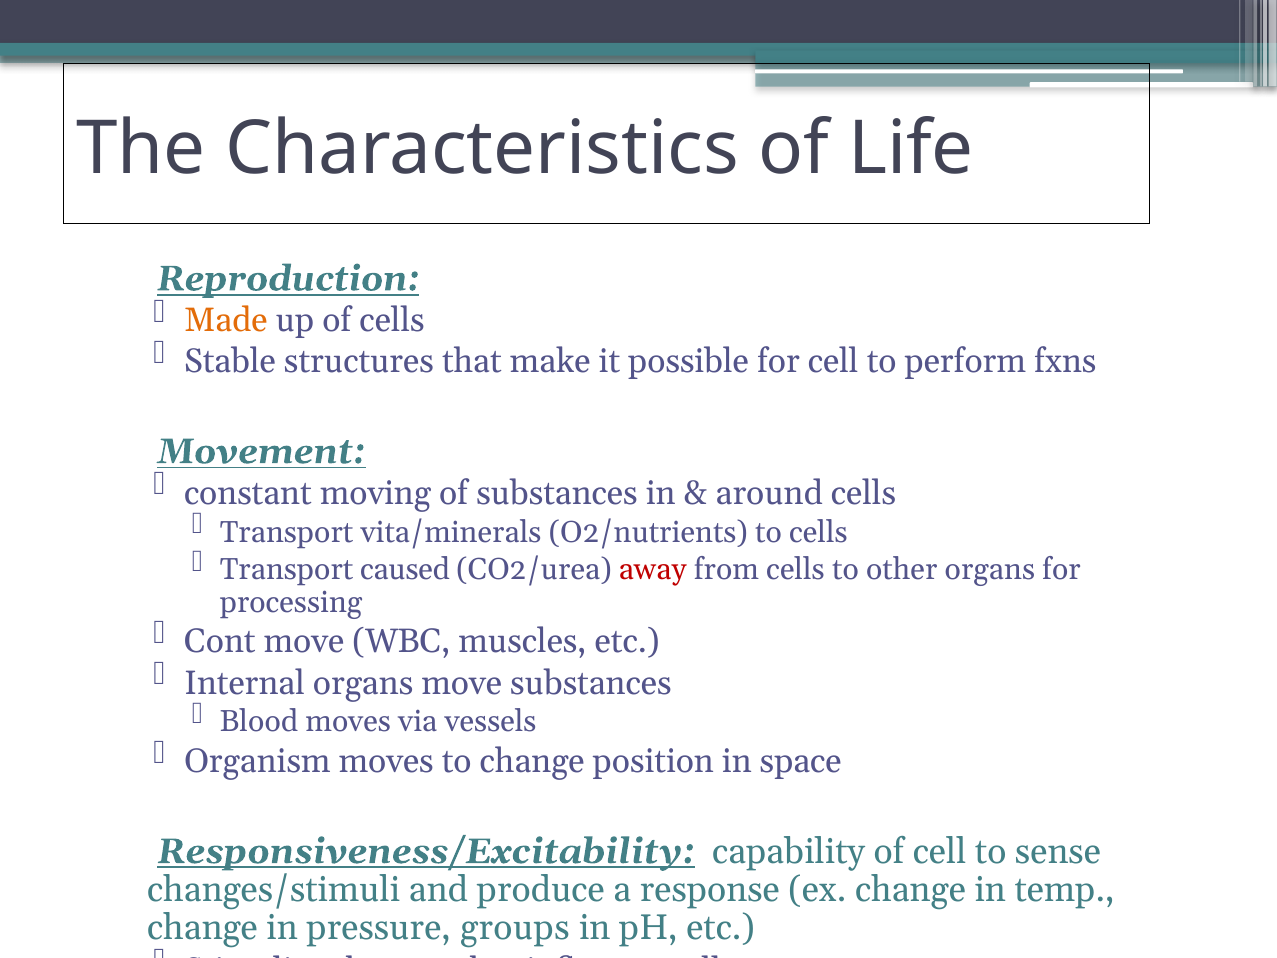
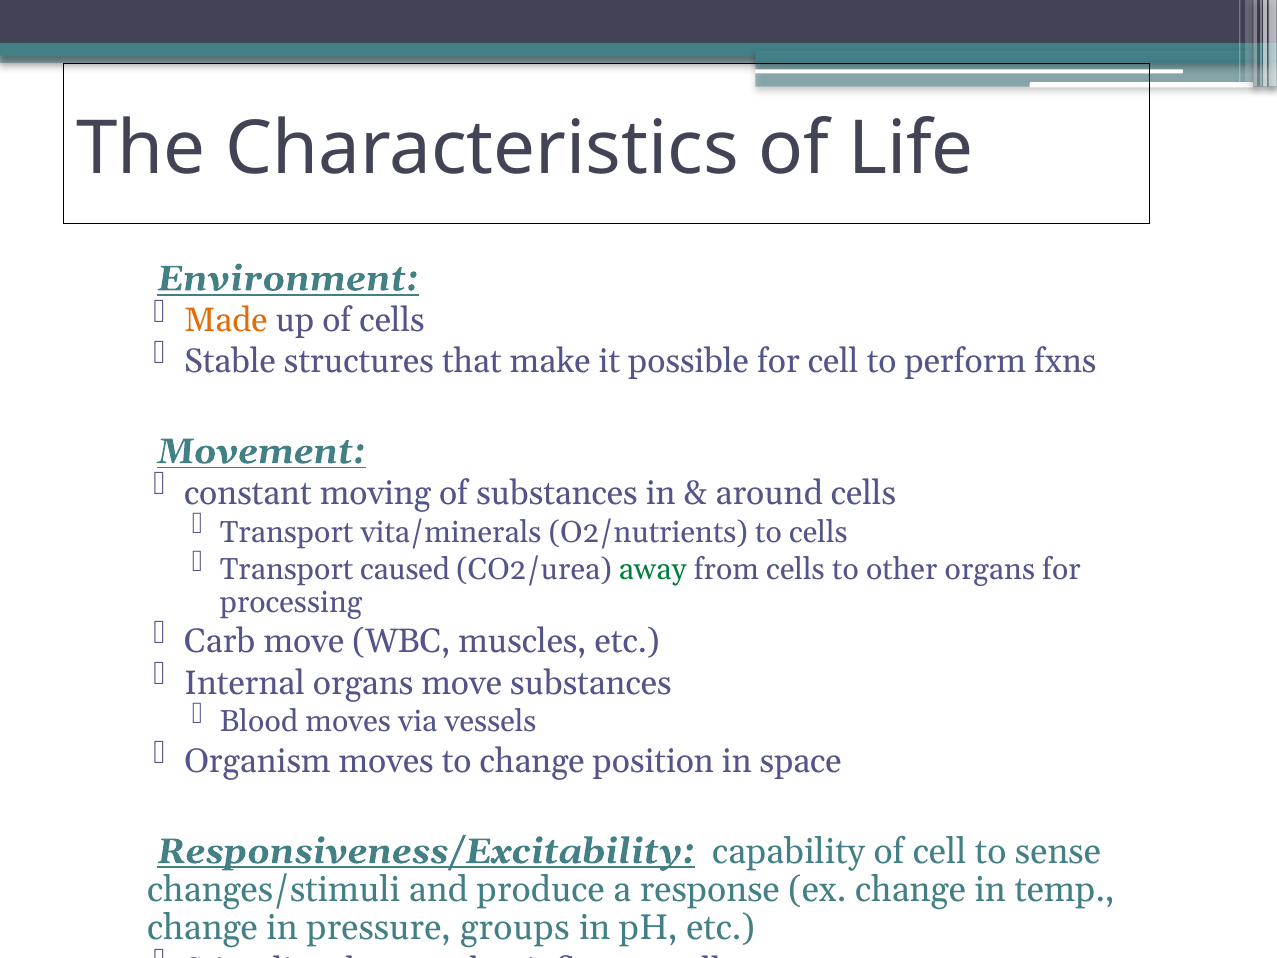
Reproduction: Reproduction -> Environment (288, 279)
away colour: red -> green (653, 569)
Cont: Cont -> Carb (220, 642)
